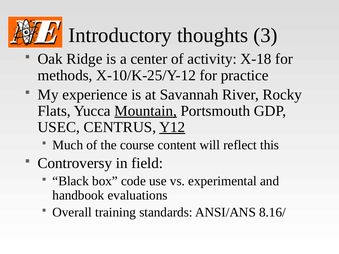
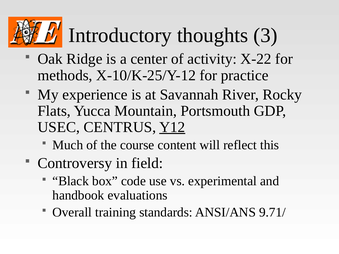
X-18: X-18 -> X-22 (256, 59)
Mountain underline: present -> none (146, 111)
8.16/: 8.16/ -> 9.71/ (272, 212)
